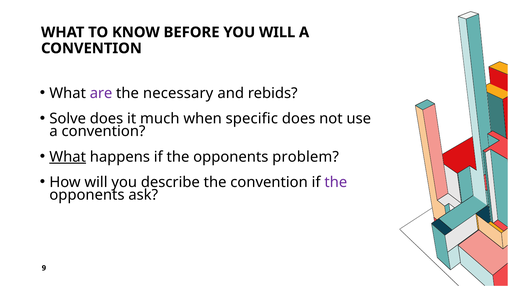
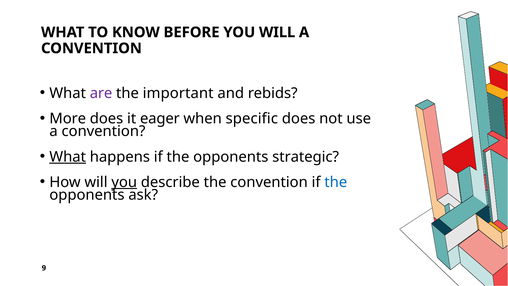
necessary: necessary -> important (178, 93)
Solve: Solve -> More (68, 119)
much: much -> eager (160, 119)
problem: problem -> strategic (306, 157)
you underline: none -> present (124, 182)
the colour: purple -> blue (336, 182)
